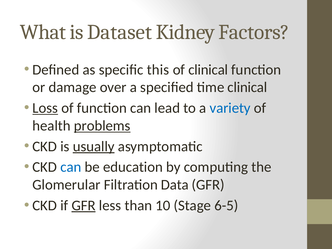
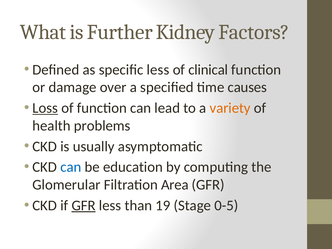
Dataset: Dataset -> Further (120, 32)
specific this: this -> less (158, 70)
time clinical: clinical -> causes (247, 87)
variety colour: blue -> orange (230, 108)
problems underline: present -> none (102, 126)
usually underline: present -> none (94, 146)
Data: Data -> Area (175, 185)
10: 10 -> 19 (163, 205)
6-5: 6-5 -> 0-5 (226, 205)
